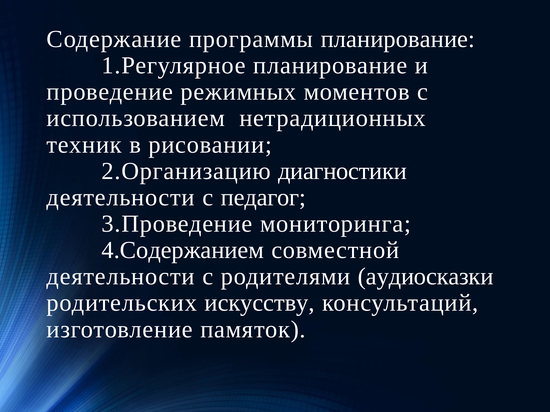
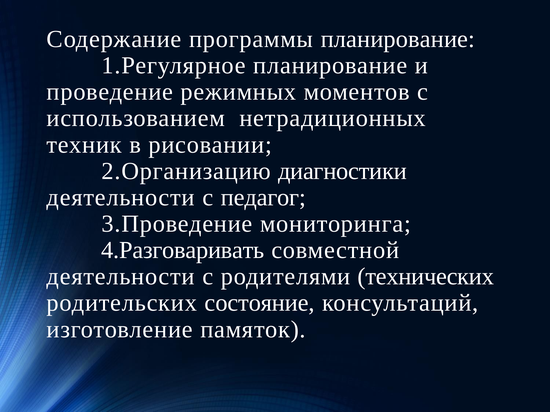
4.Содержанием: 4.Содержанием -> 4.Разговаривать (183, 250)
аудиосказки: аудиосказки -> технических (426, 277)
искусству: искусству -> состояние (260, 303)
